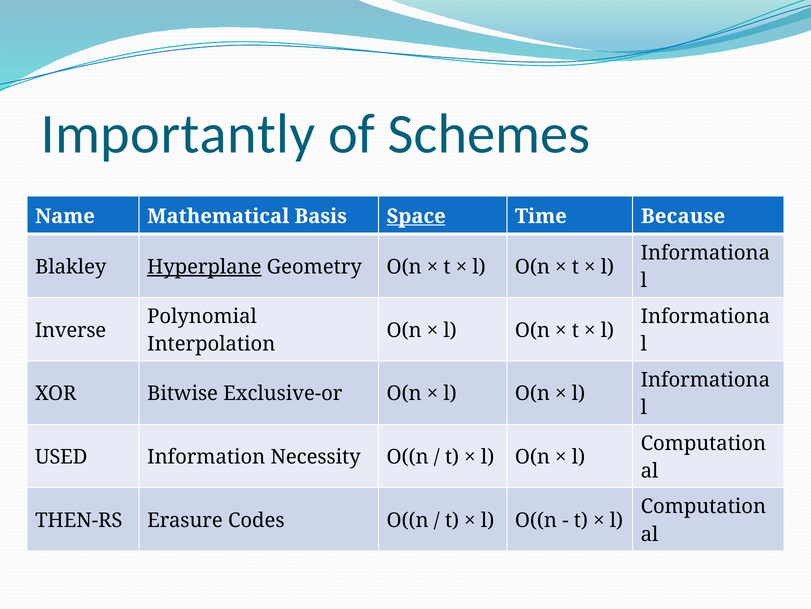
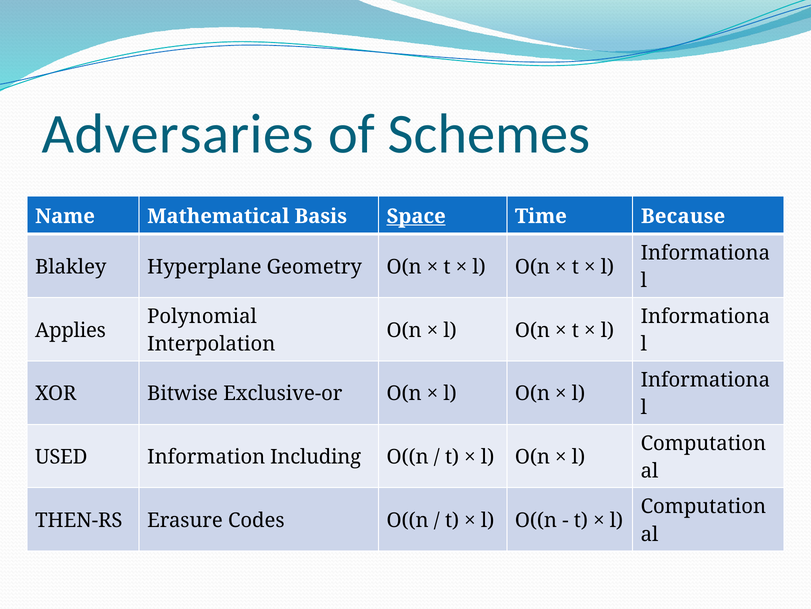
Importantly: Importantly -> Adversaries (178, 134)
Hyperplane underline: present -> none (204, 267)
Inverse: Inverse -> Applies (70, 330)
Necessity: Necessity -> Including (316, 457)
